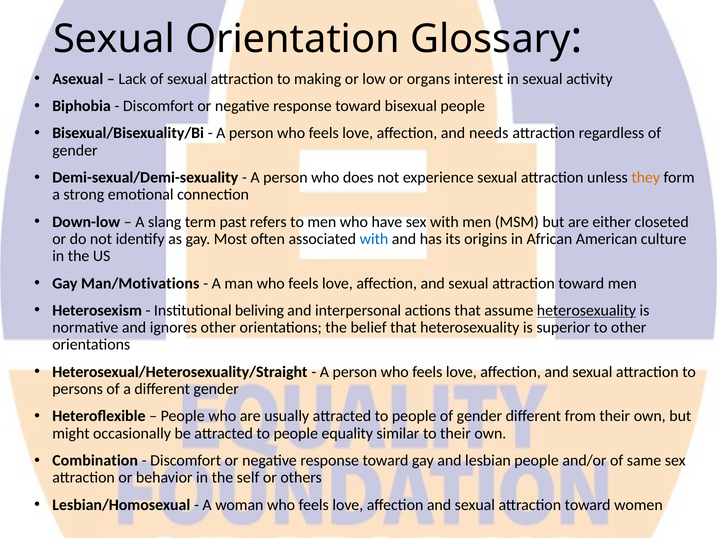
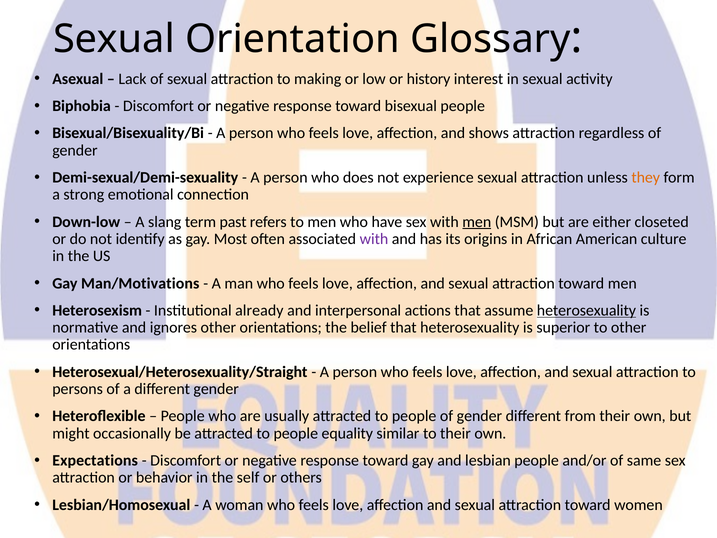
organs: organs -> history (429, 79)
needs: needs -> shows (489, 133)
men underline: none -> present (477, 222)
with colour: blue -> purple (374, 239)
beliving: beliving -> already (259, 310)
Combination: Combination -> Expectations (95, 460)
